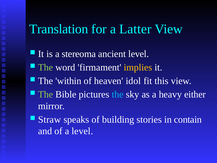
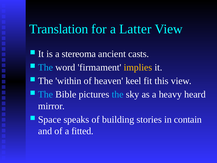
ancient level: level -> casts (139, 54)
The colour: light green -> light blue (46, 67)
idol: idol -> keel (133, 81)
The colour: light green -> light blue (46, 94)
either: either -> heard (195, 94)
Straw: Straw -> Space (50, 119)
a level: level -> fitted (82, 131)
